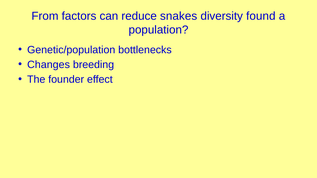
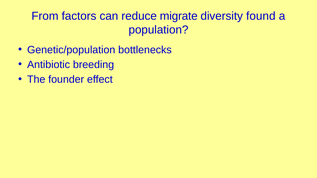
snakes: snakes -> migrate (179, 16)
Changes: Changes -> Antibiotic (49, 65)
